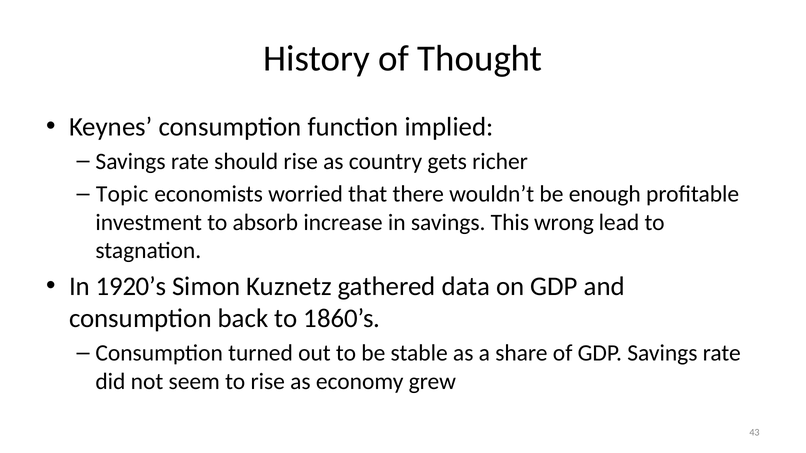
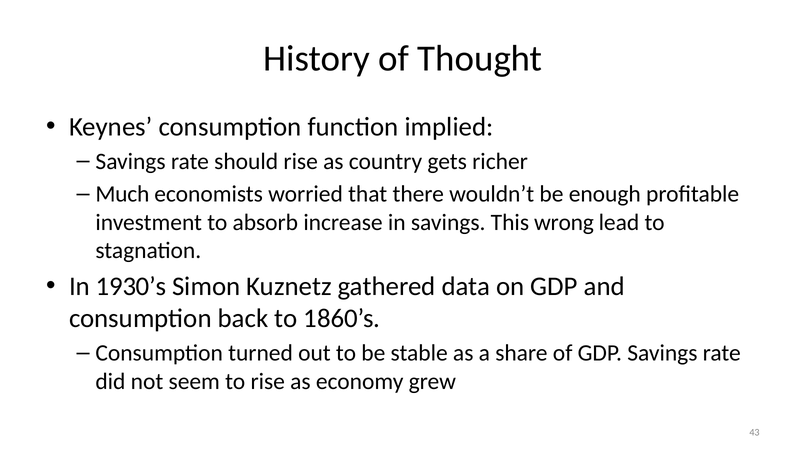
Topic: Topic -> Much (122, 194)
1920’s: 1920’s -> 1930’s (131, 287)
